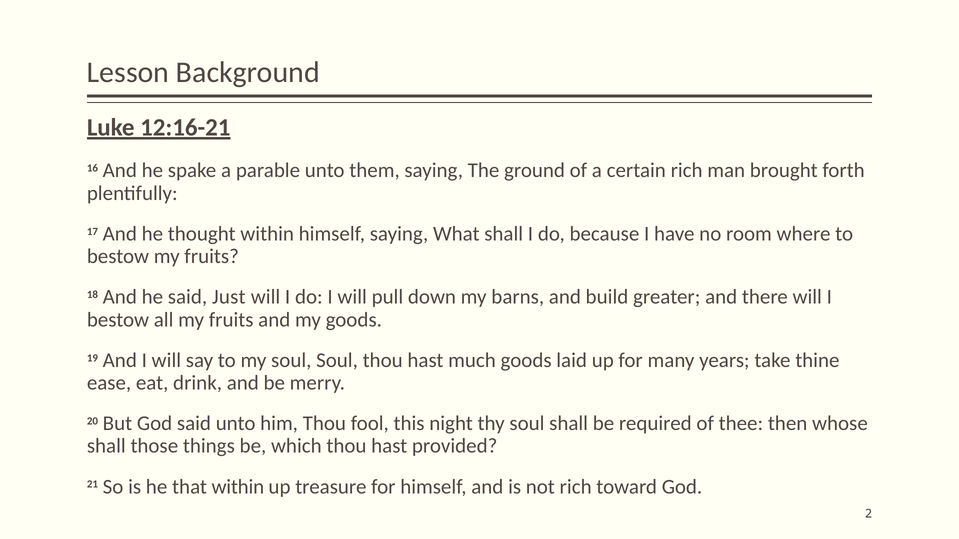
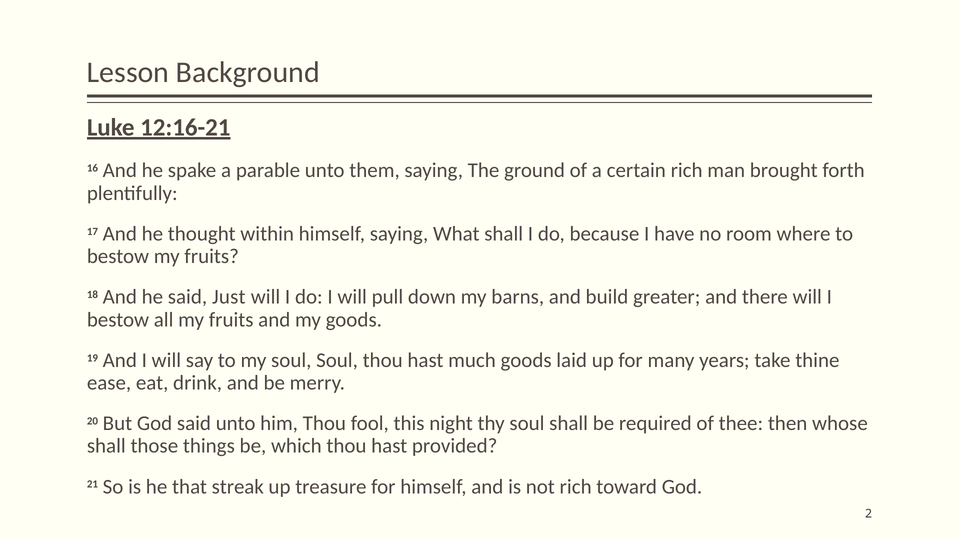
that within: within -> streak (238, 487)
